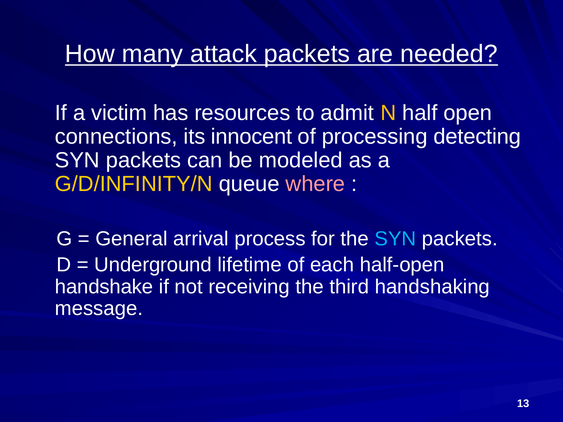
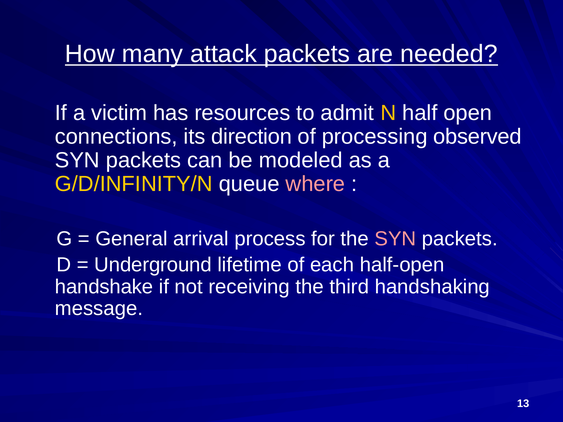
innocent: innocent -> direction (252, 137)
detecting: detecting -> observed (477, 137)
SYN colour: light blue -> pink (395, 239)
